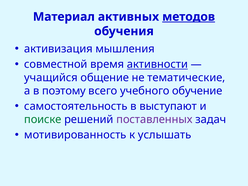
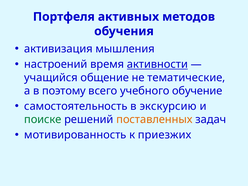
Материал: Материал -> Портфеля (64, 17)
методов underline: present -> none (189, 17)
совместной: совместной -> настроений (56, 64)
выступают: выступают -> экскурсию (168, 106)
поставленных colour: purple -> orange (154, 120)
услышать: услышать -> приезжих (165, 135)
